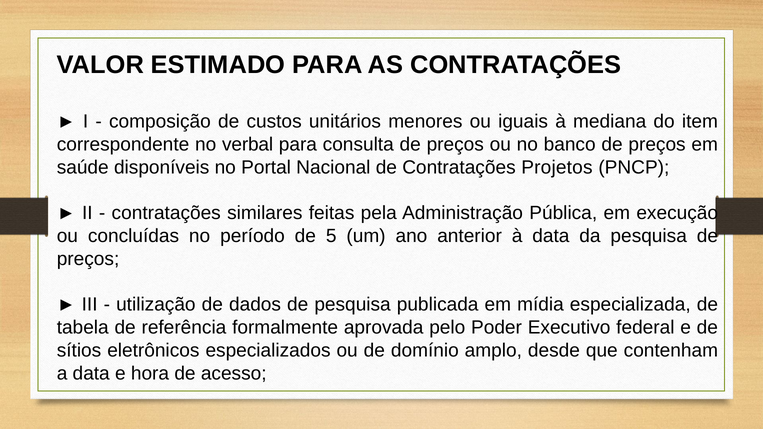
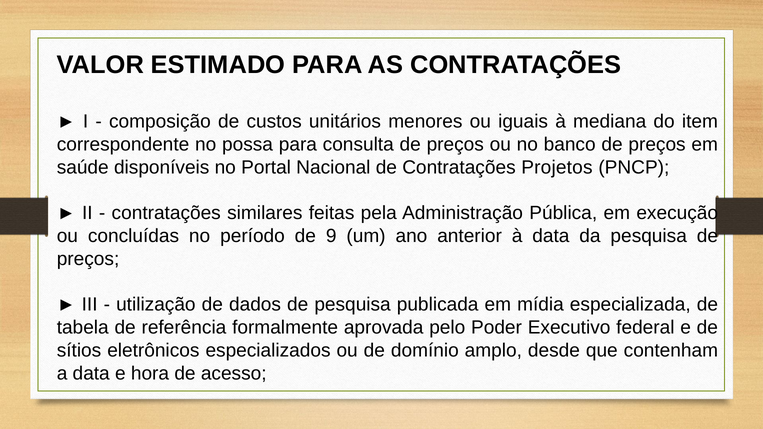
verbal: verbal -> possa (248, 145)
5: 5 -> 9 (331, 236)
